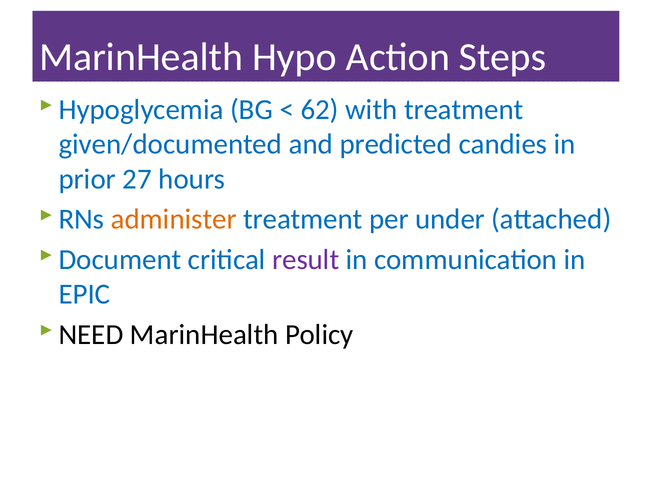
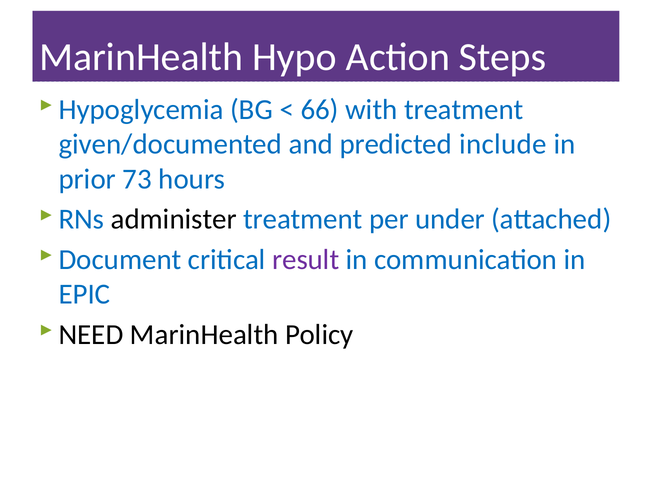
62: 62 -> 66 (320, 110)
candies: candies -> include (503, 144)
27: 27 -> 73 (137, 179)
administer colour: orange -> black (174, 219)
